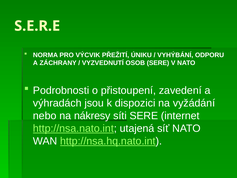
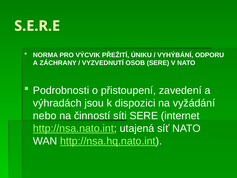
nákresy: nákresy -> činností (92, 116)
